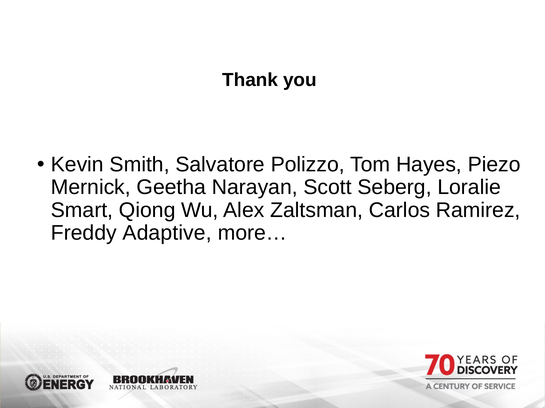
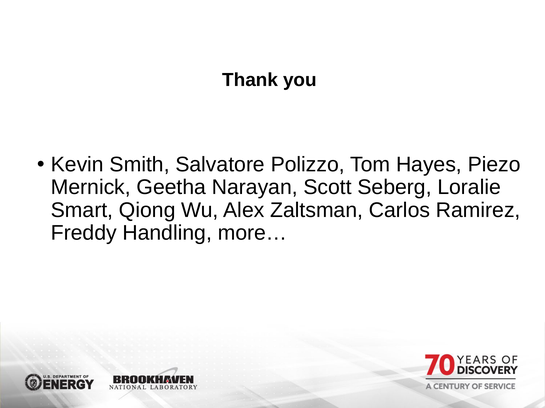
Adaptive: Adaptive -> Handling (167, 233)
